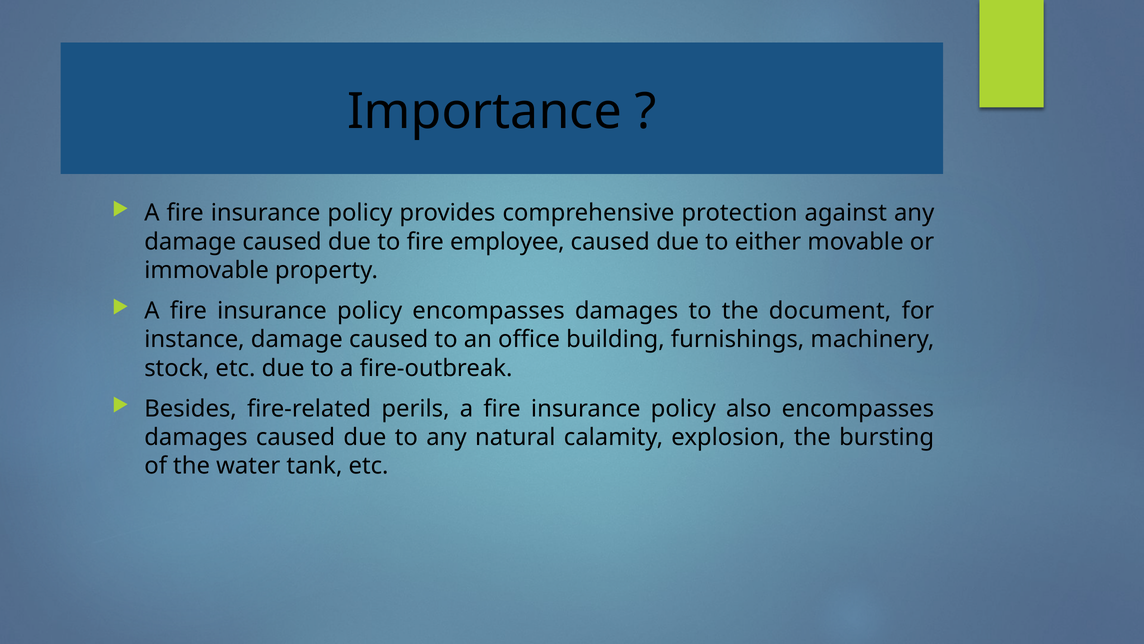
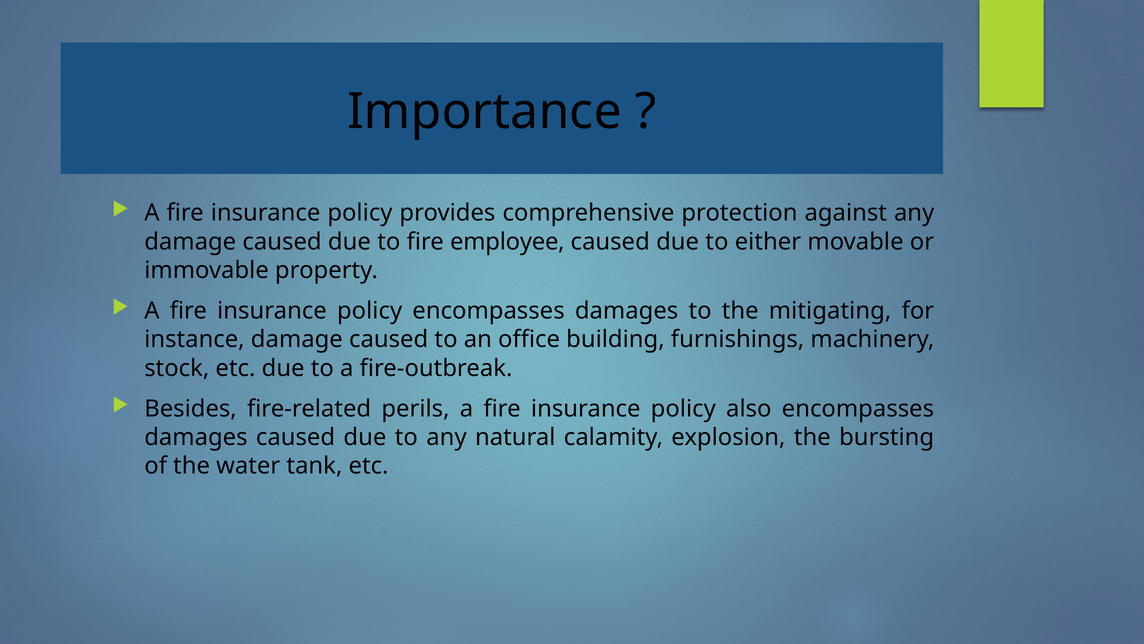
document: document -> mitigating (830, 311)
